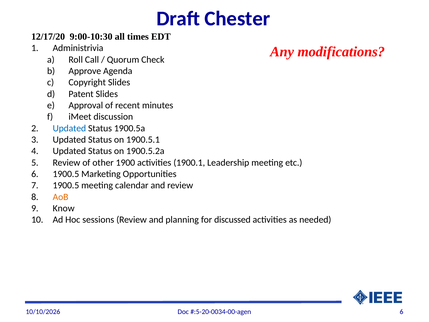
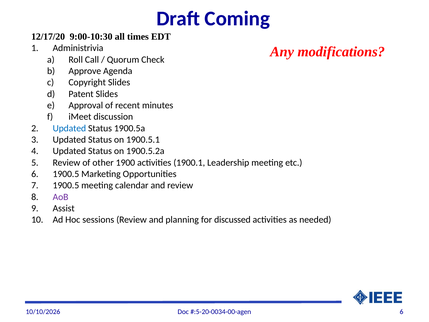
Chester: Chester -> Coming (237, 19)
AoB colour: orange -> purple (61, 197)
Know: Know -> Assist (64, 208)
